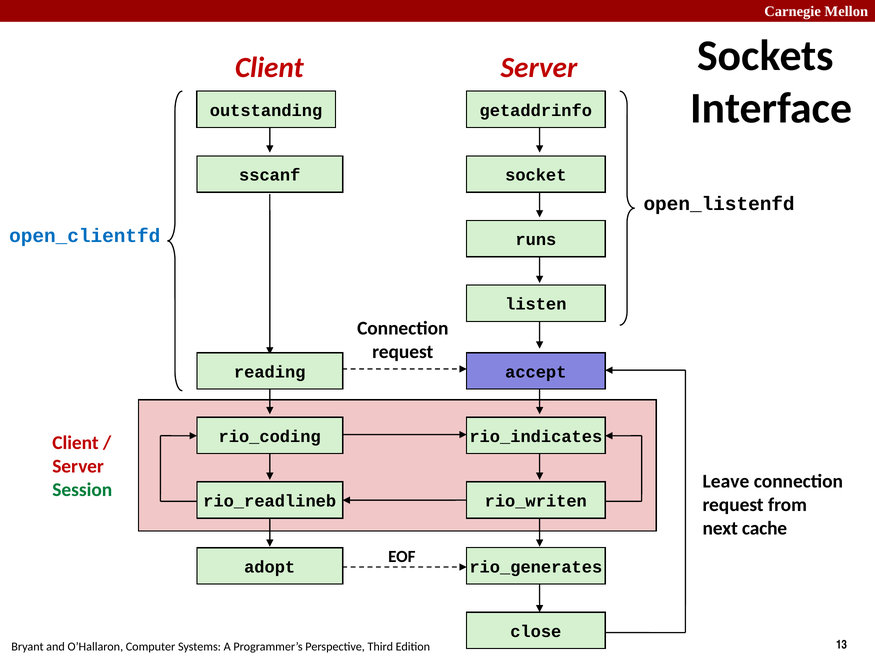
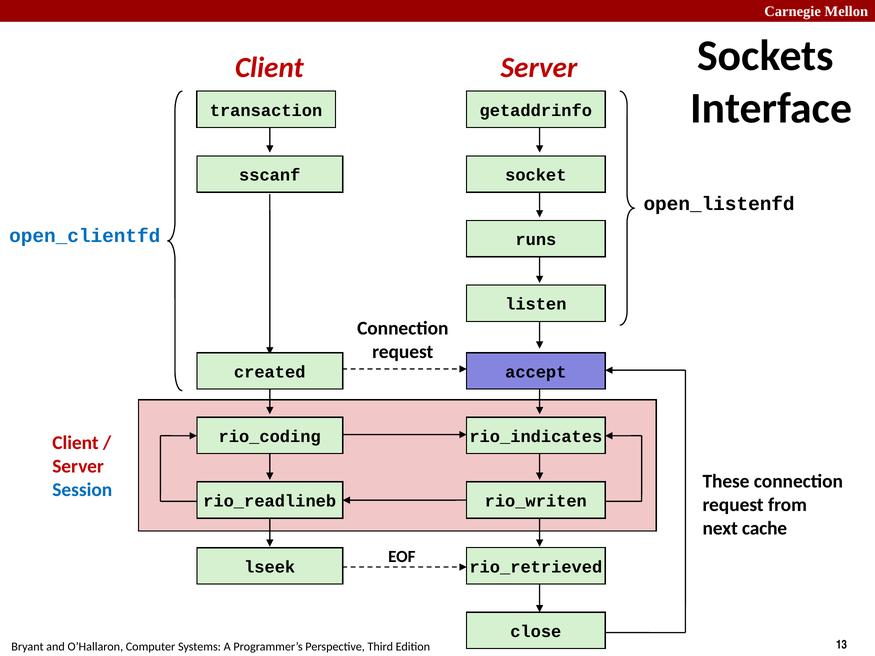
outstanding: outstanding -> transaction (266, 111)
reading: reading -> created (270, 372)
Leave: Leave -> These (726, 482)
Session colour: green -> blue (82, 490)
rio_generates: rio_generates -> rio_retrieved (536, 567)
adopt: adopt -> lseek (270, 567)
